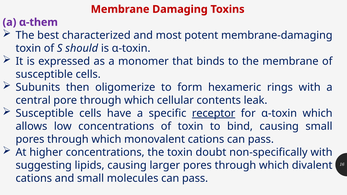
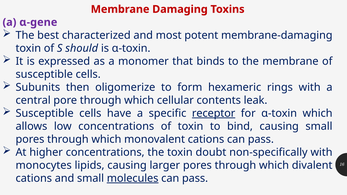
α-them: α-them -> α-gene (38, 22)
suggesting: suggesting -> monocytes (44, 165)
molecules underline: none -> present (133, 178)
